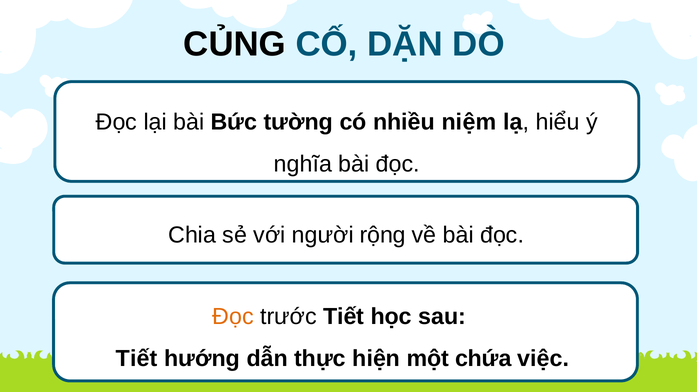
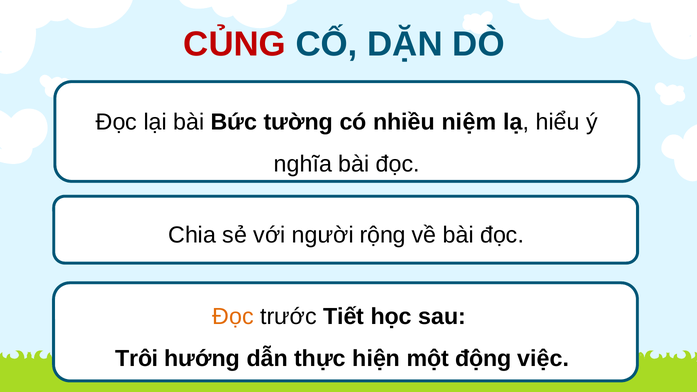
CỦNG colour: black -> red (235, 44)
Tiết: Tiết -> Trôi (137, 359)
chứa: chứa -> động (483, 359)
